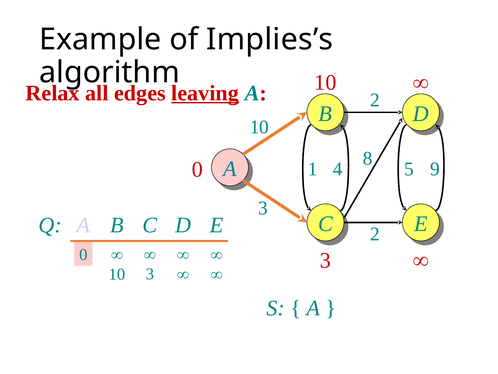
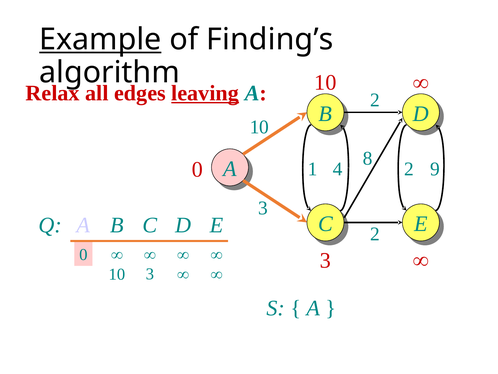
Example underline: none -> present (100, 39)
Implies’s: Implies’s -> Finding’s (270, 39)
4 5: 5 -> 2 (409, 169)
